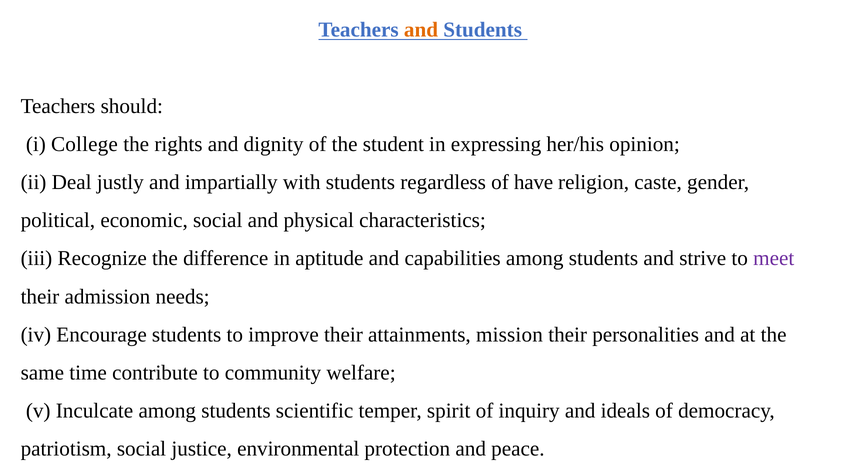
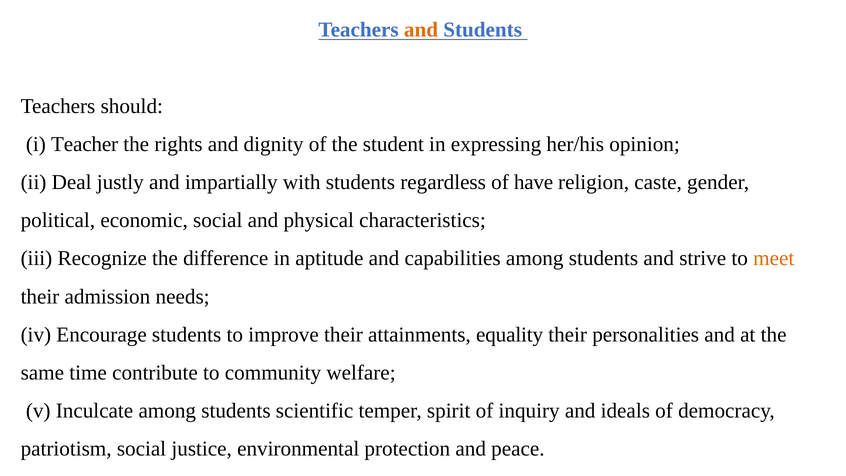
College: College -> Teacher (85, 144)
meet colour: purple -> orange (774, 258)
mission: mission -> equality (510, 335)
